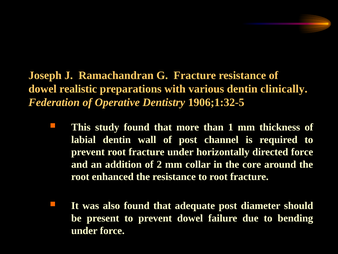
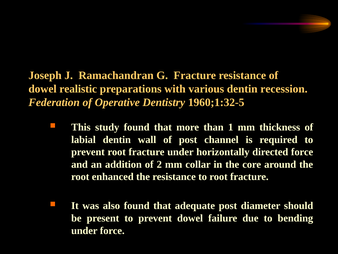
clinically: clinically -> recession (284, 89)
1906;1:32-5: 1906;1:32-5 -> 1960;1:32-5 (216, 102)
